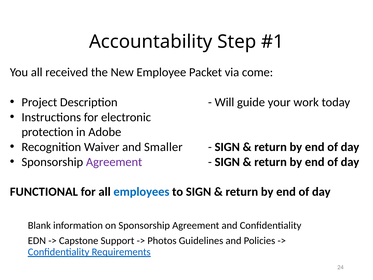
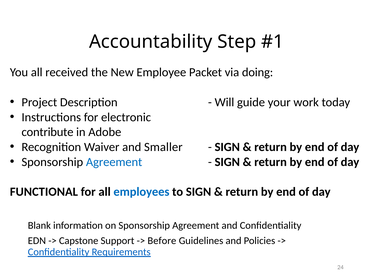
come: come -> doing (258, 72)
protection: protection -> contribute (47, 132)
Agreement colour: purple -> blue (114, 162)
Photos: Photos -> Before (162, 240)
